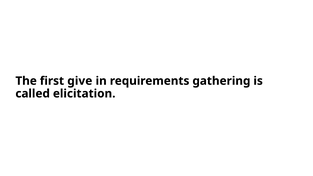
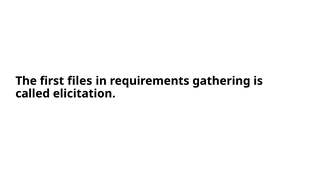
give: give -> files (80, 81)
